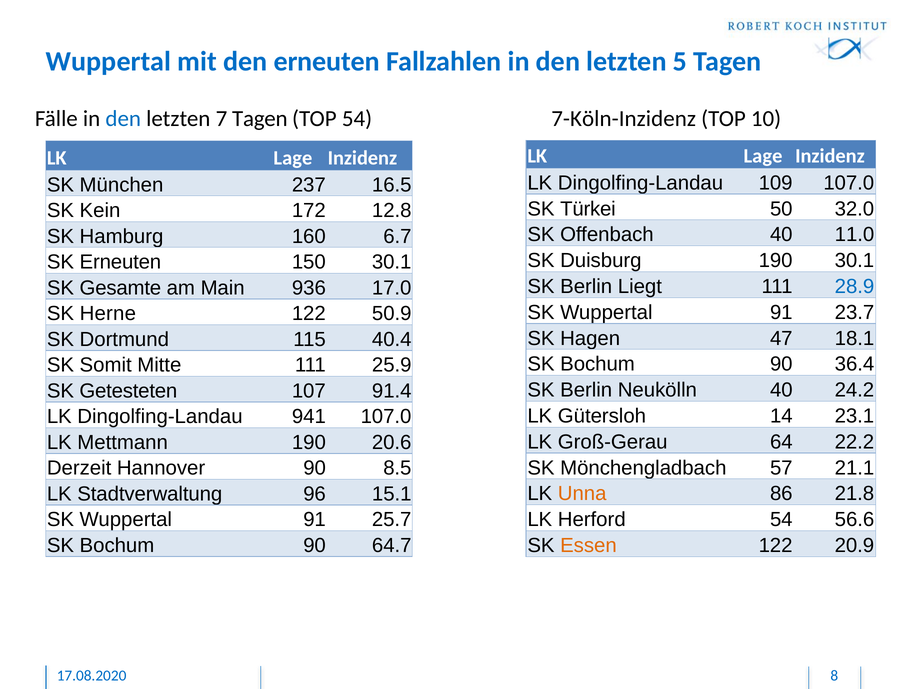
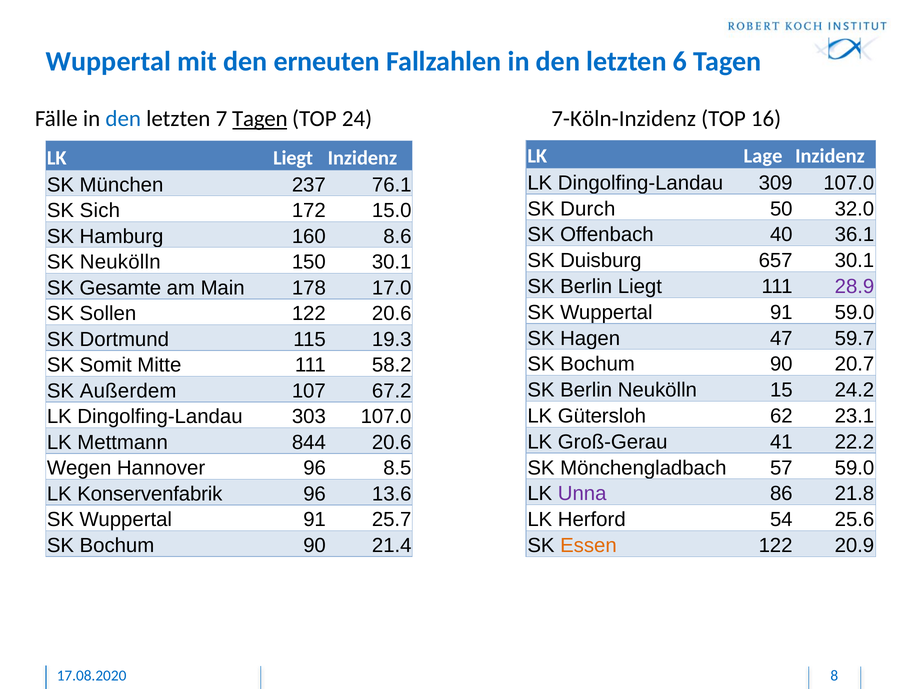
5: 5 -> 6 (680, 61)
Tagen underline: none -> present (260, 119)
TOP 54: 54 -> 24 (357, 119)
10: 10 -> 16 (766, 119)
Lage: Lage -> Liegt (293, 158)
109: 109 -> 309 (776, 183)
16.5: 16.5 -> 76.1 (392, 185)
Türkei: Türkei -> Durch (588, 209)
Kein: Kein -> Sich (100, 211)
12.8: 12.8 -> 15.0 (392, 211)
11.0: 11.0 -> 36.1 (855, 235)
6.7: 6.7 -> 8.6 (397, 237)
Duisburg 190: 190 -> 657 (776, 261)
SK Erneuten: Erneuten -> Neukölln (120, 262)
28.9 colour: blue -> purple (855, 287)
936: 936 -> 178 (309, 288)
91 23.7: 23.7 -> 59.0 (855, 313)
Herne: Herne -> Sollen (108, 314)
122 50.9: 50.9 -> 20.6 (392, 314)
18.1: 18.1 -> 59.7 (855, 338)
40.4: 40.4 -> 19.3 (392, 340)
36.4: 36.4 -> 20.7 (855, 364)
25.9: 25.9 -> 58.2 (392, 365)
Neukölln 40: 40 -> 15 (781, 390)
Getesteten: Getesteten -> Außerdem (128, 391)
91.4: 91.4 -> 67.2 (392, 391)
14: 14 -> 62 (781, 416)
941: 941 -> 303 (309, 417)
64: 64 -> 41 (781, 442)
Mettmann 190: 190 -> 844 (309, 443)
57 21.1: 21.1 -> 59.0 (855, 468)
Derzeit: Derzeit -> Wegen (79, 468)
Hannover 90: 90 -> 96 (315, 468)
Unna colour: orange -> purple (582, 494)
Stadtverwaltung: Stadtverwaltung -> Konservenfabrik (150, 494)
15.1: 15.1 -> 13.6 (392, 494)
56.6: 56.6 -> 25.6 (855, 520)
64.7: 64.7 -> 21.4 (392, 546)
